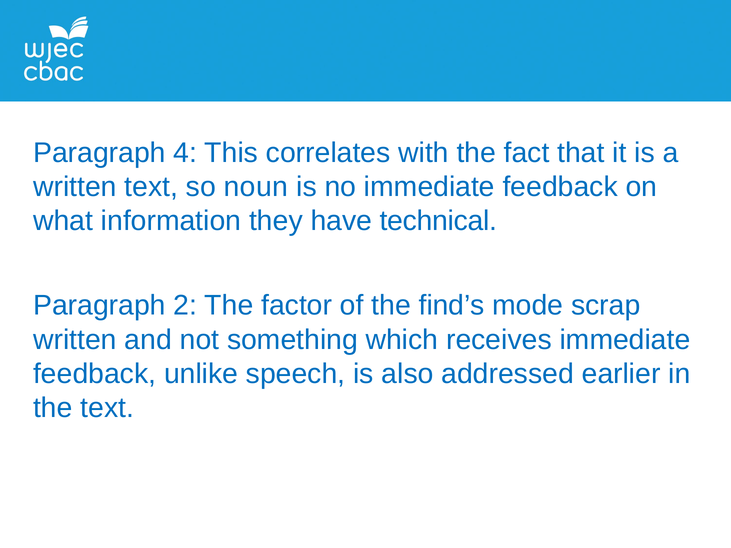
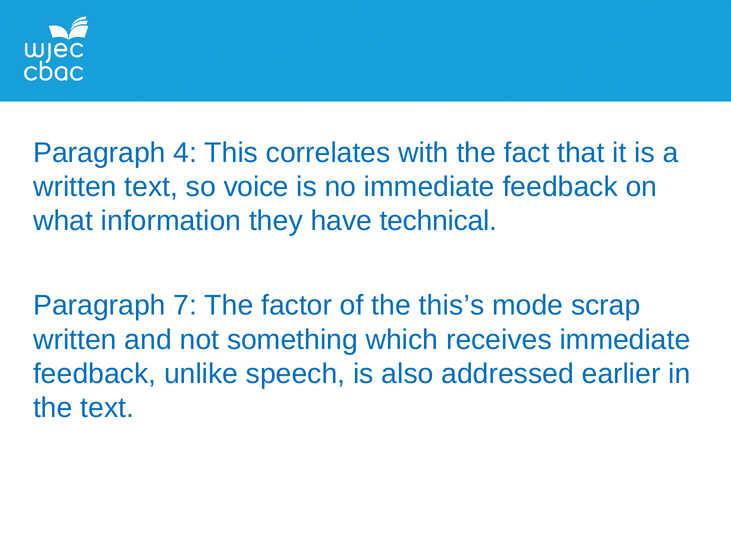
noun: noun -> voice (256, 187)
2: 2 -> 7 (185, 306)
find’s: find’s -> this’s (452, 306)
